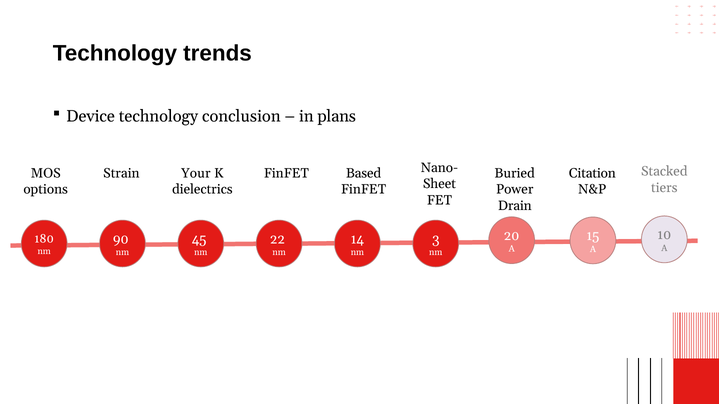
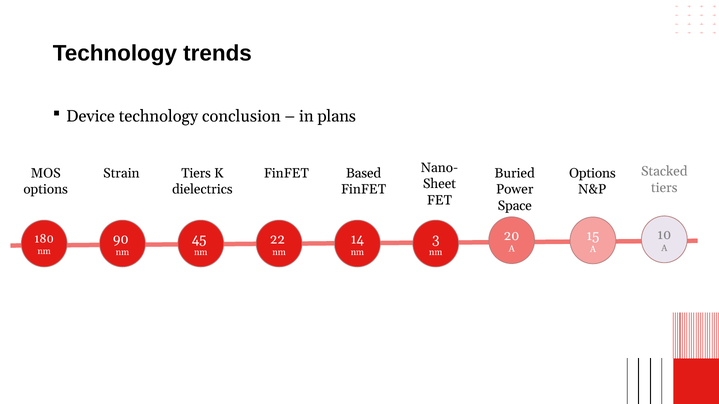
Your: Your -> Tiers (196, 173)
Citation: Citation -> Options (592, 173)
Drain: Drain -> Space (515, 206)
